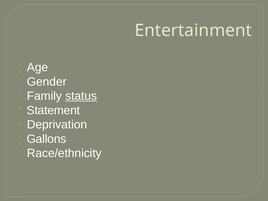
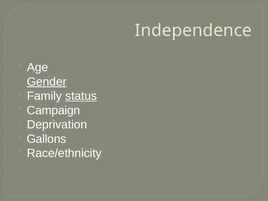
Entertainment: Entertainment -> Independence (193, 30)
Gender underline: none -> present (47, 82)
Statement: Statement -> Campaign (53, 110)
